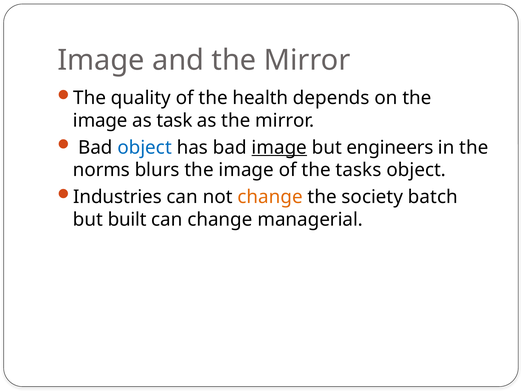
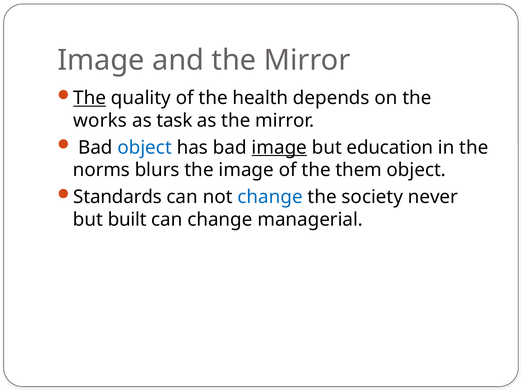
The underline: none -> present (90, 98)
image: image -> works (100, 120)
engineers: engineers -> education (390, 147)
tasks: tasks -> them (359, 170)
Industries: Industries -> Standards (118, 197)
change colour: orange -> blue (270, 197)
batch: batch -> never (433, 197)
